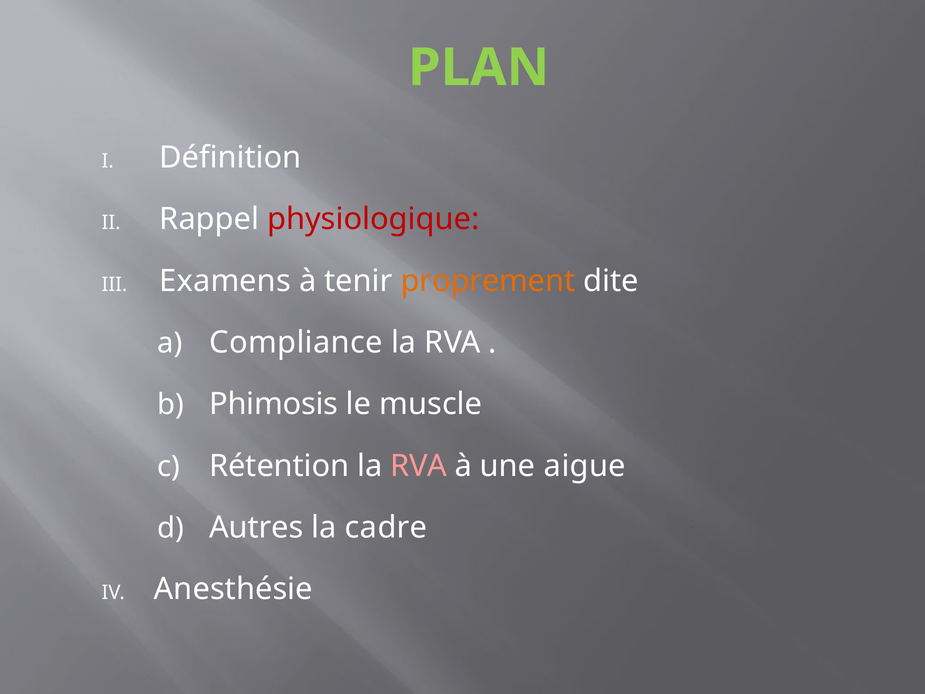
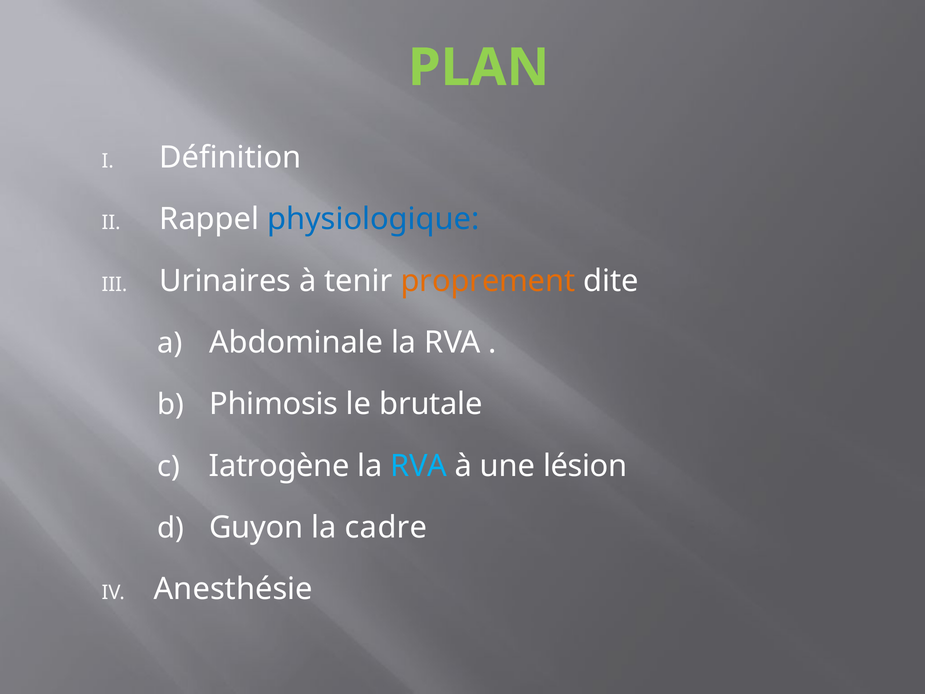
physiologique colour: red -> blue (373, 219)
Examens: Examens -> Urinaires (225, 281)
Compliance: Compliance -> Abdominale (296, 342)
muscle: muscle -> brutale (431, 404)
Rétention: Rétention -> Iatrogène (279, 466)
RVA colour: pink -> light blue (419, 466)
aigue: aigue -> lésion (585, 466)
Autres: Autres -> Guyon (256, 527)
